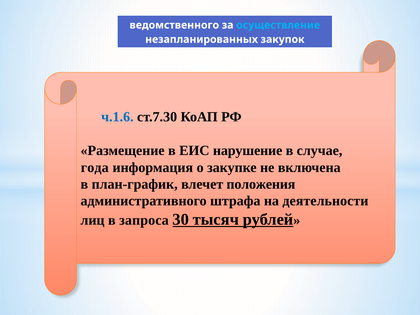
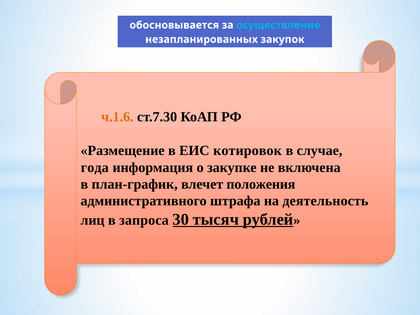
ведомственного: ведомственного -> обосновывается (174, 25)
ч.1.6 colour: blue -> orange (117, 117)
нарушение: нарушение -> котировок (248, 151)
деятельности: деятельности -> деятельность (325, 201)
